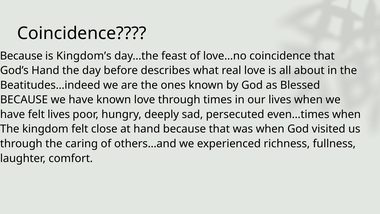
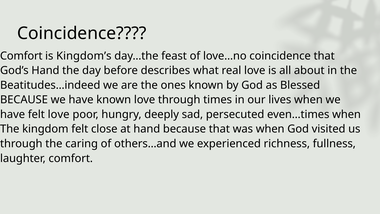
Because: Because -> Comfort (21, 56)
felt lives: lives -> love (59, 114)
